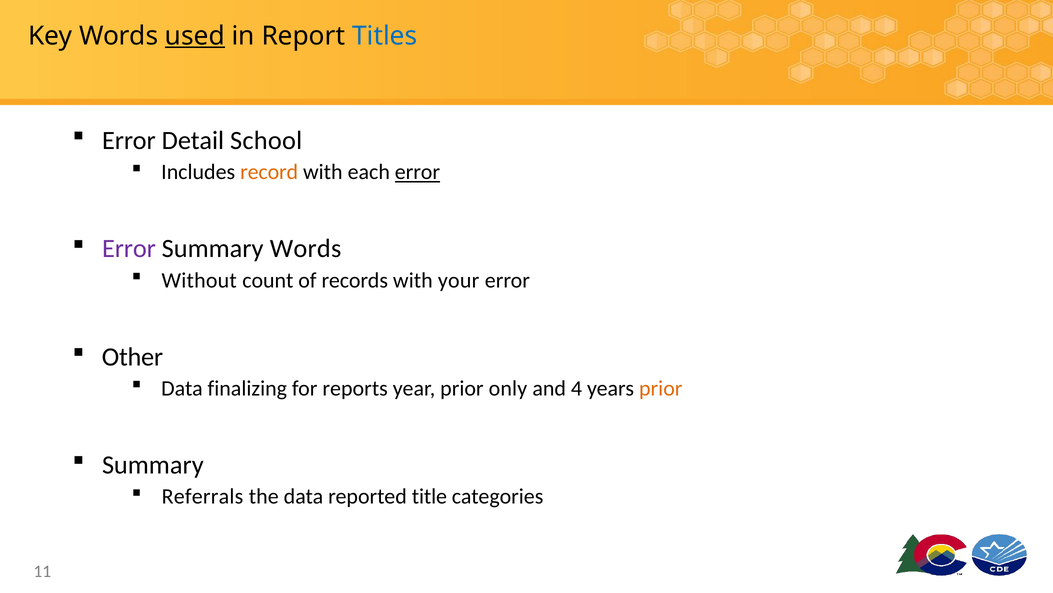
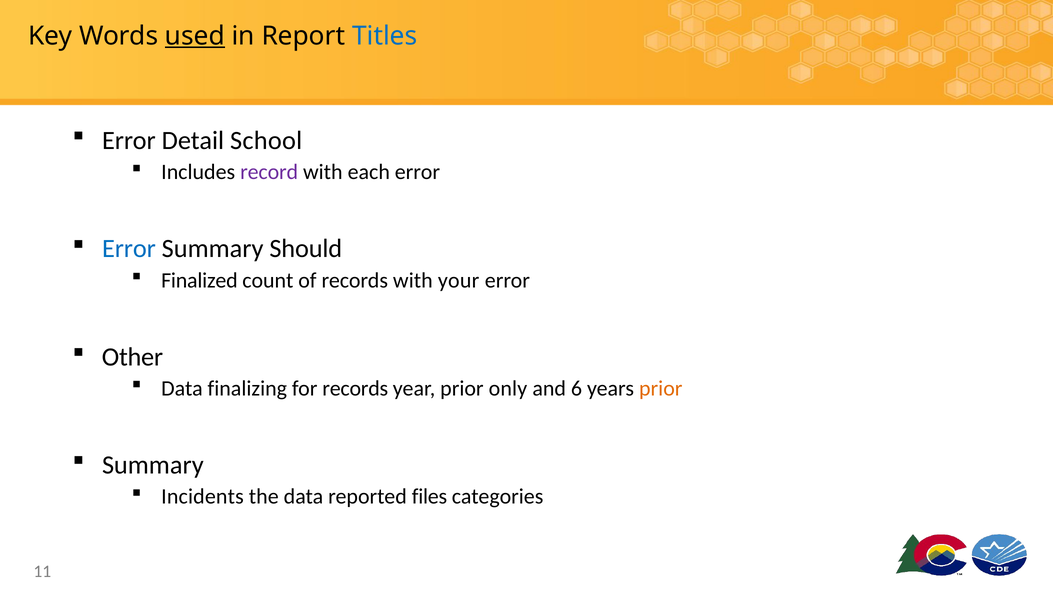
record colour: orange -> purple (269, 172)
error underline: present -> none (417, 172)
Error colour: purple -> blue (129, 248)
Summary Words: Words -> Should (306, 248)
Without: Without -> Finalized (199, 280)
for reports: reports -> records (355, 388)
4: 4 -> 6 (576, 388)
Referrals: Referrals -> Incidents (202, 496)
title: title -> files (429, 496)
